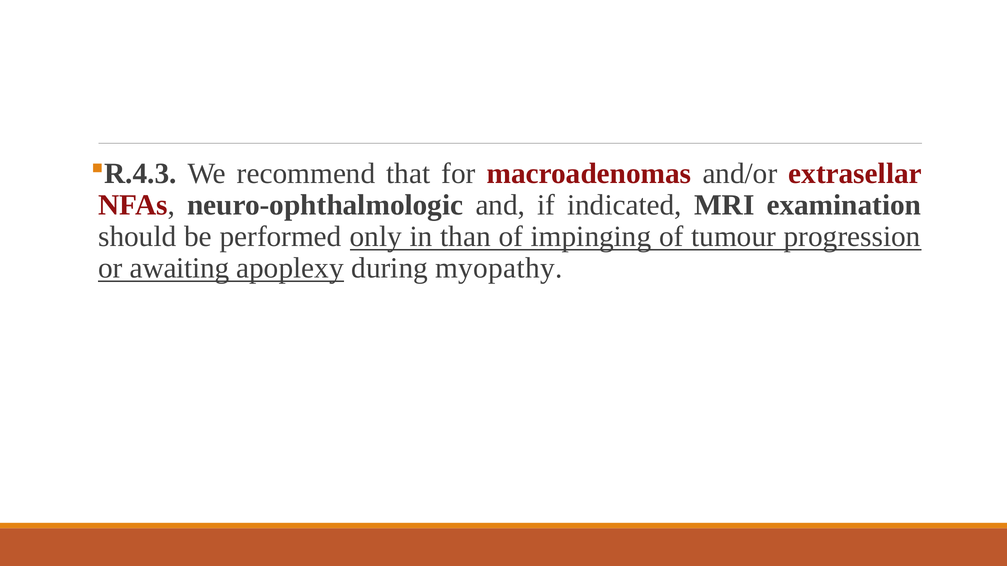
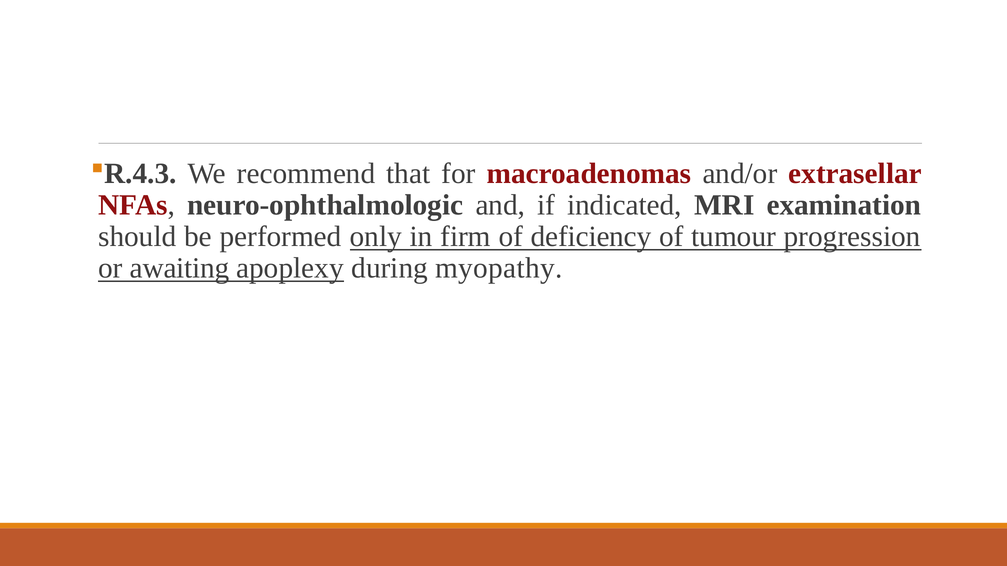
than: than -> firm (466, 237)
impinging: impinging -> deficiency (591, 237)
